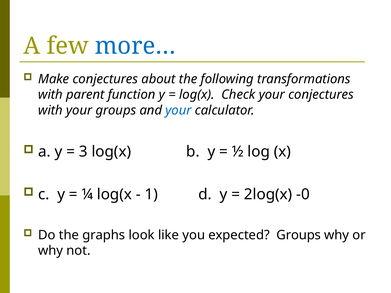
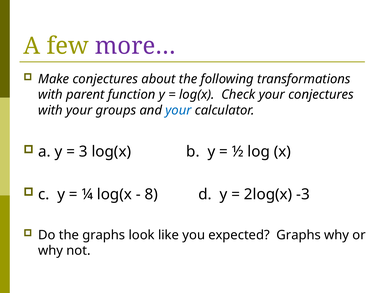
more… colour: blue -> purple (135, 46)
1: 1 -> 8 (151, 194)
-0: -0 -> -3 (303, 194)
expected Groups: Groups -> Graphs (299, 235)
